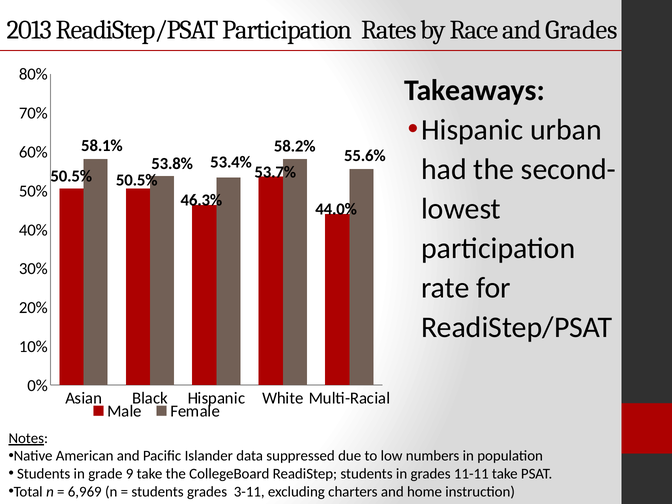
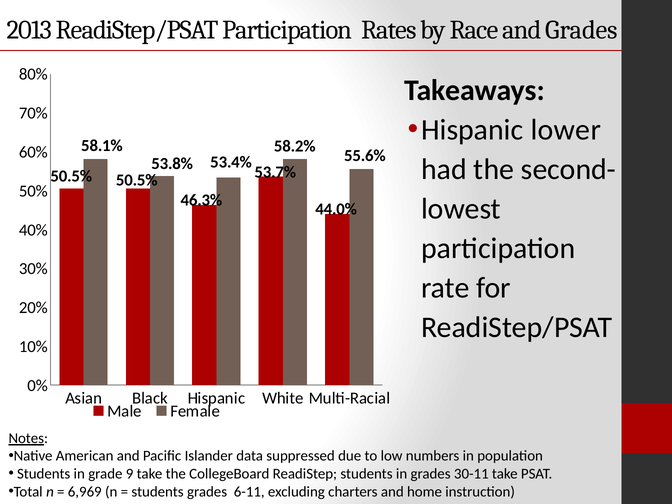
urban: urban -> lower (566, 130)
11-11: 11-11 -> 30-11 (471, 474)
3-11: 3-11 -> 6-11 (249, 492)
